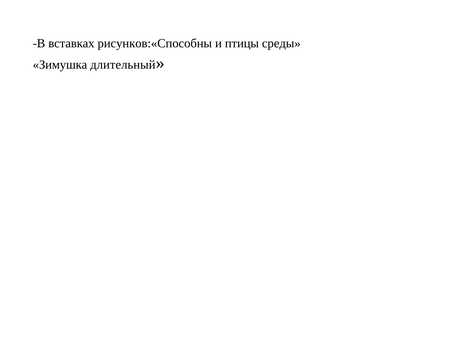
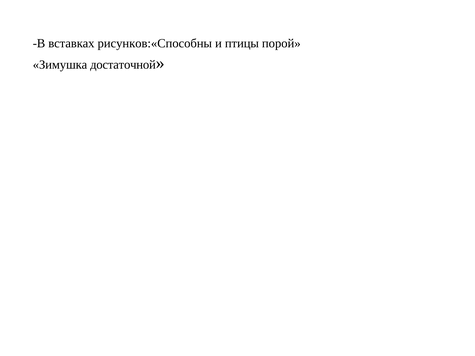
среды: среды -> порой (281, 44)
длительный: длительный -> достаточной (123, 65)
